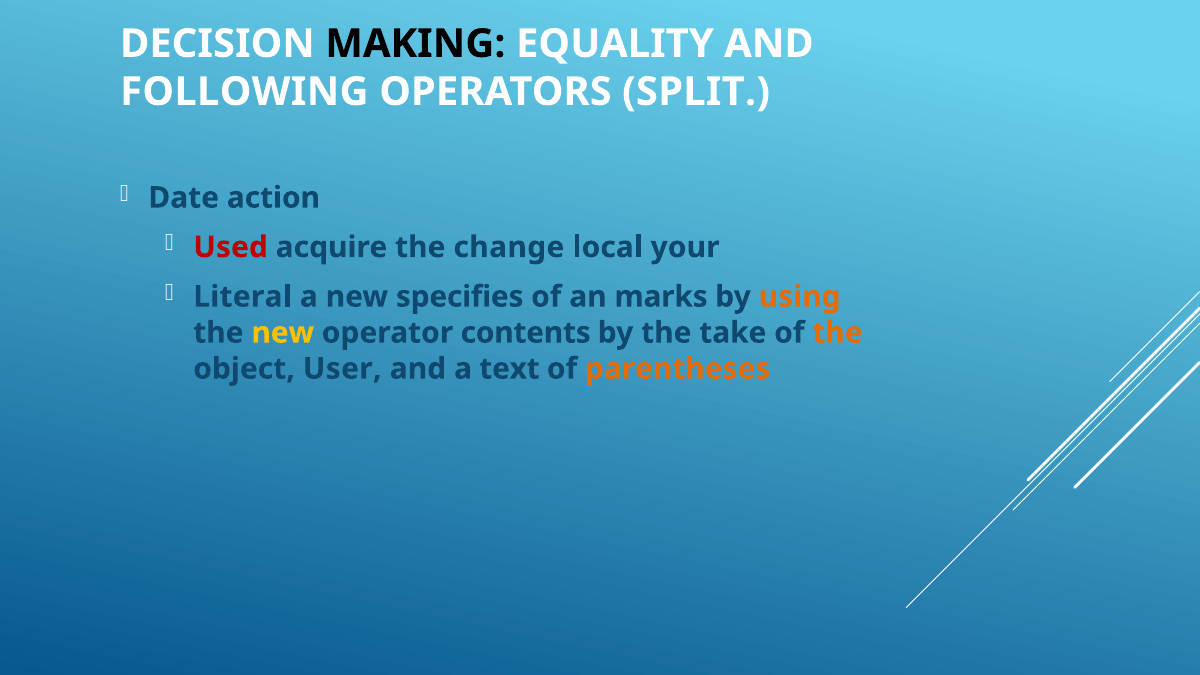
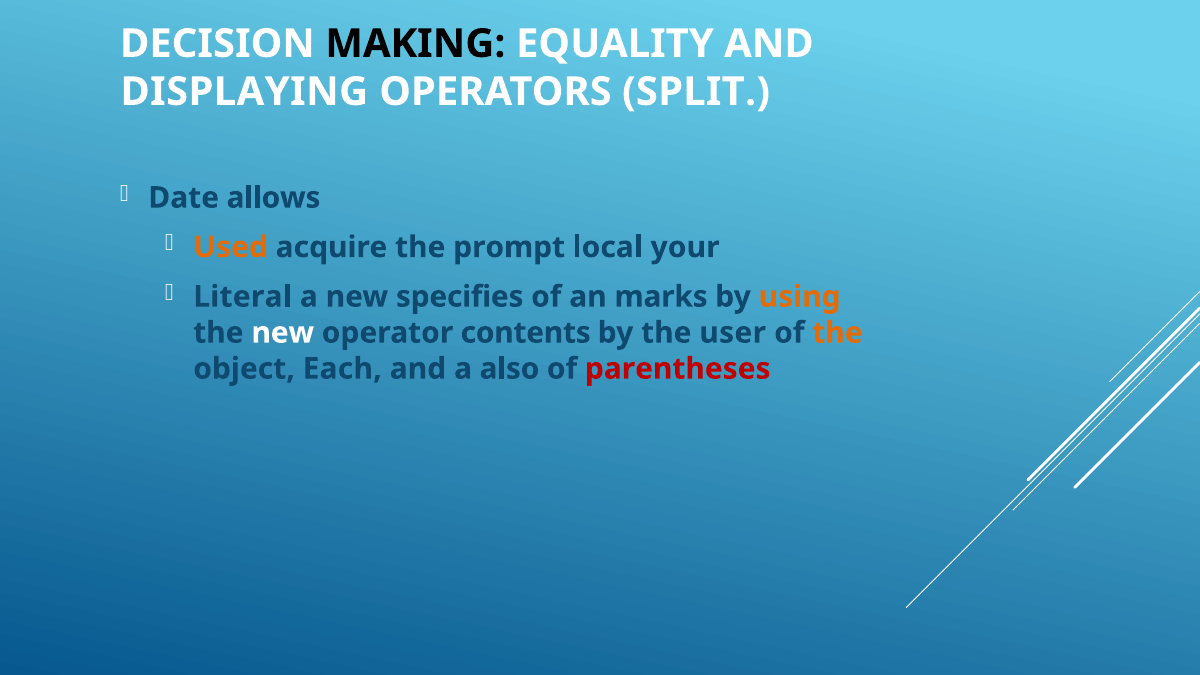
FOLLOWING: FOLLOWING -> DISPLAYING (244, 92)
action: action -> allows (274, 198)
Used colour: red -> orange (231, 247)
change: change -> prompt (509, 247)
new colour: yellow -> white (283, 333)
take: take -> user (733, 333)
User: User -> Each (342, 369)
text: text -> also (509, 369)
parentheses colour: orange -> red (678, 369)
